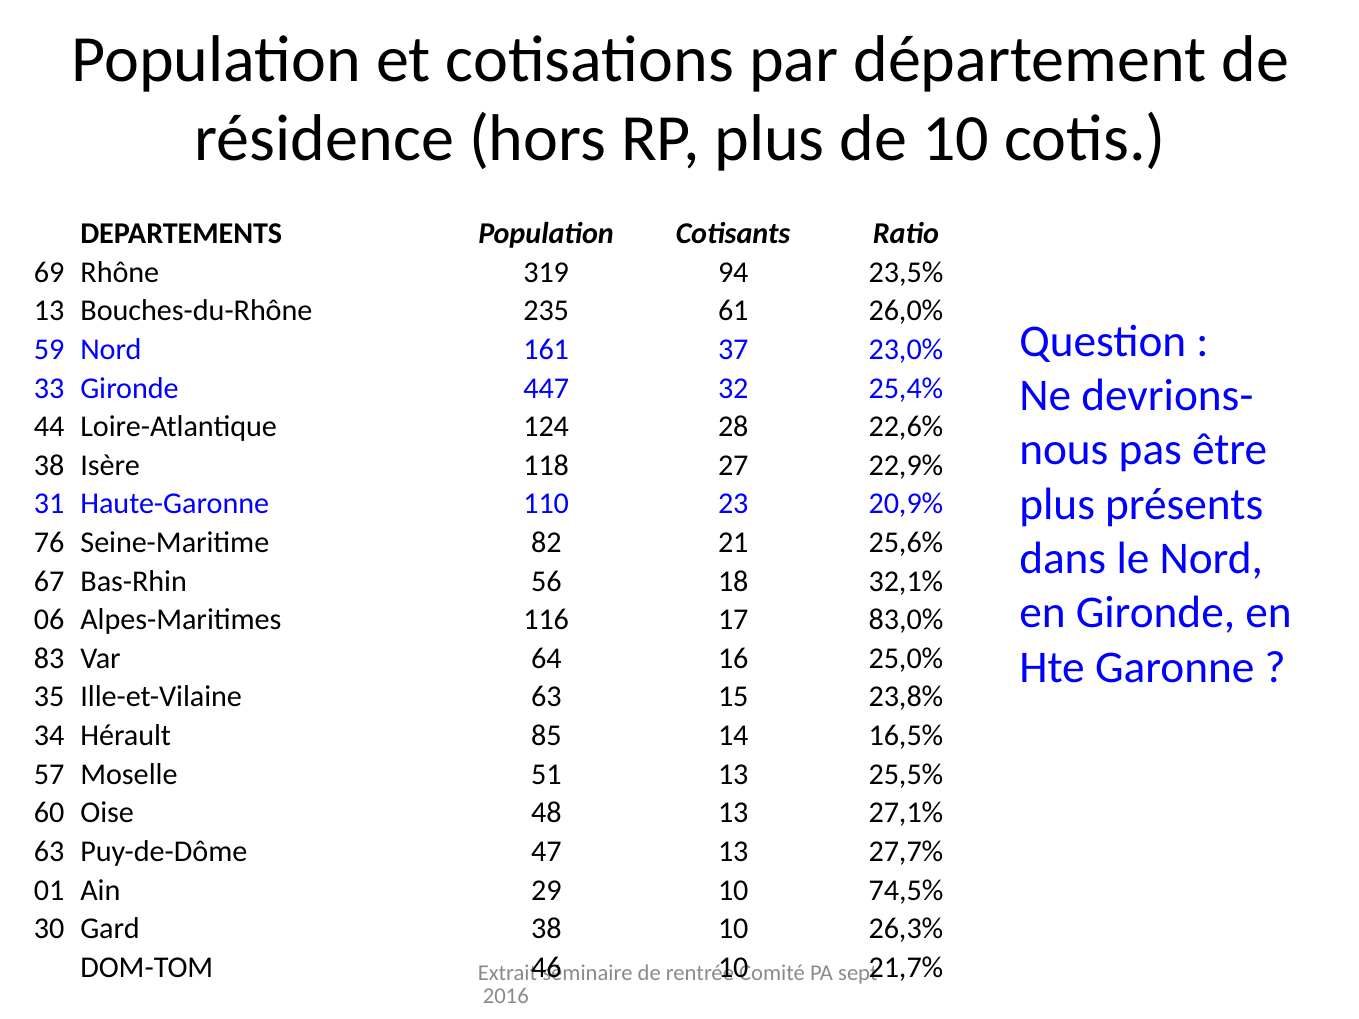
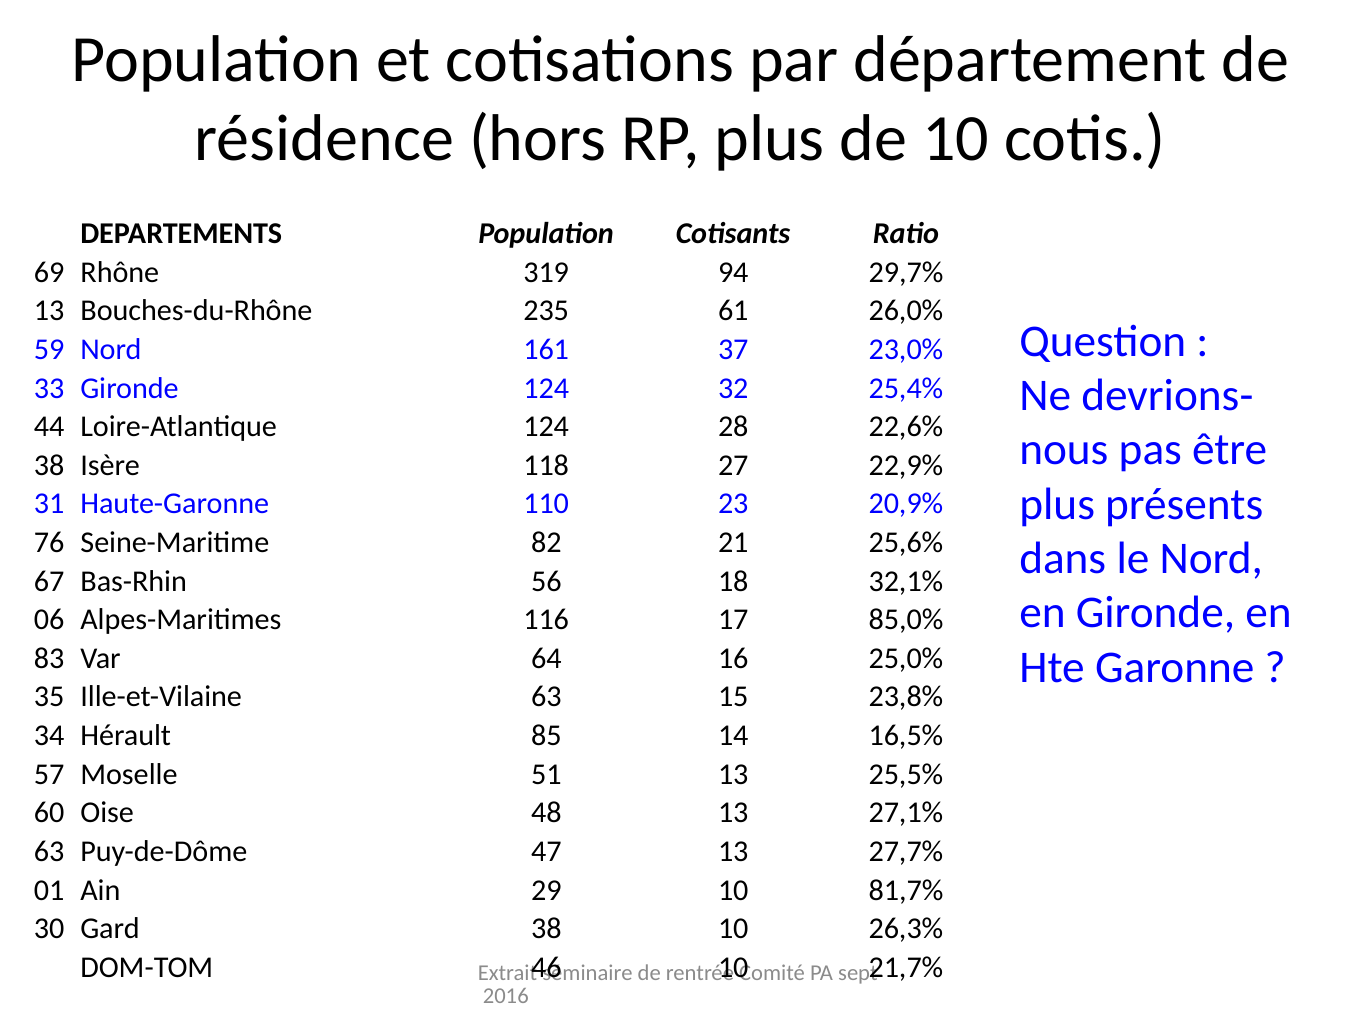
23,5%: 23,5% -> 29,7% (906, 272)
Gironde 447: 447 -> 124 (546, 388)
83,0%: 83,0% -> 85,0% (906, 620)
74,5%: 74,5% -> 81,7% (906, 890)
